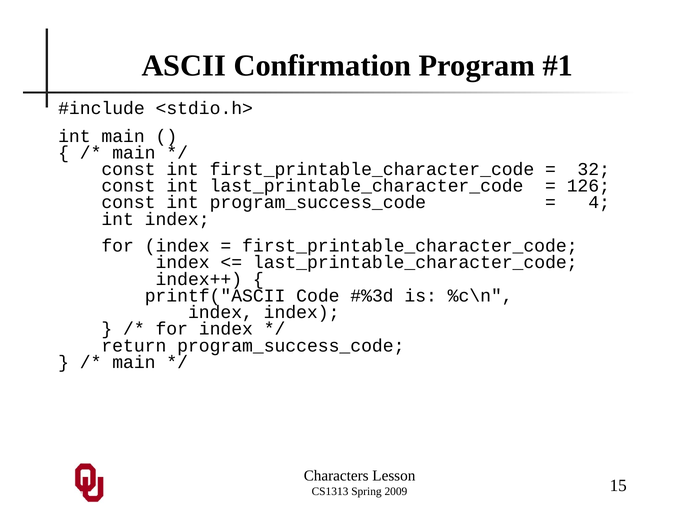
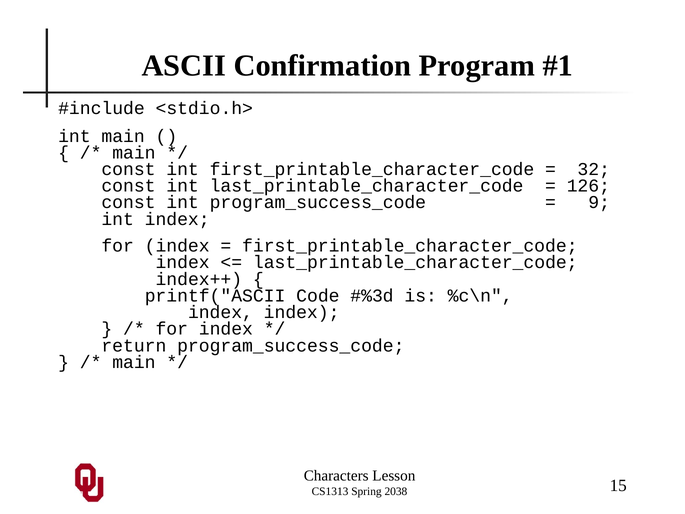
4: 4 -> 9 (599, 202)
2009: 2009 -> 2038 (396, 491)
